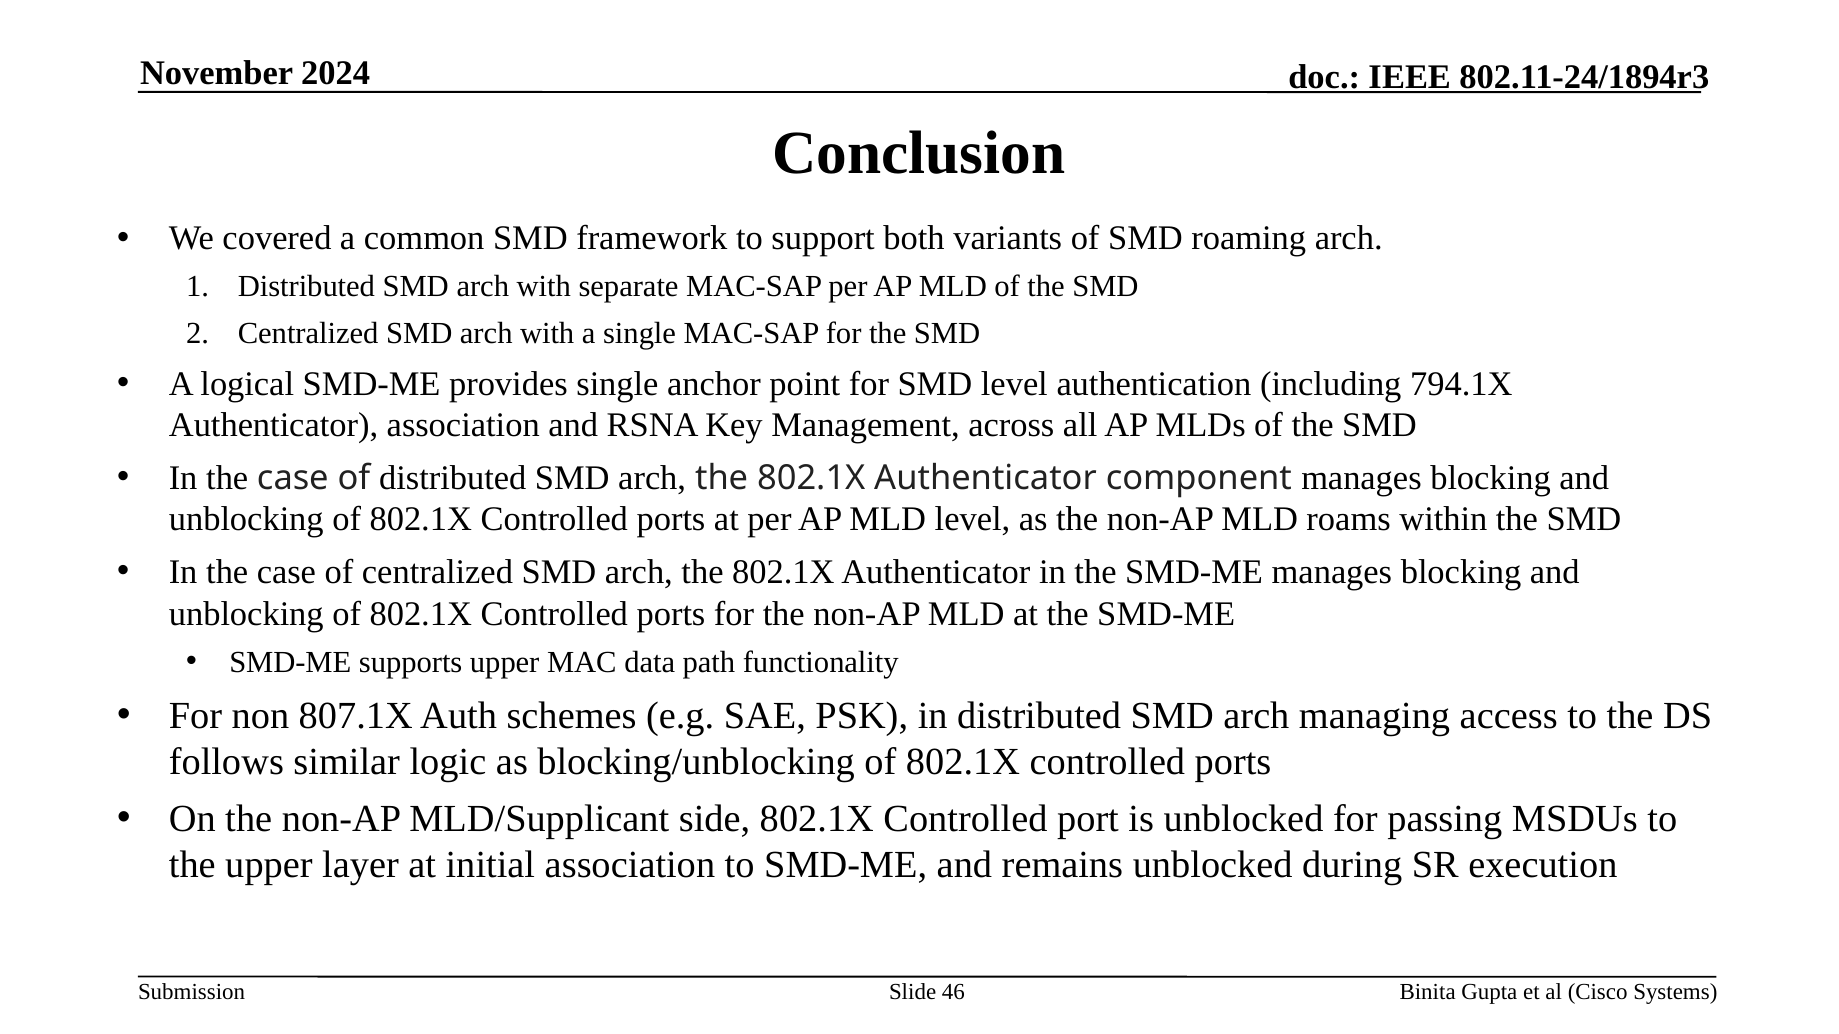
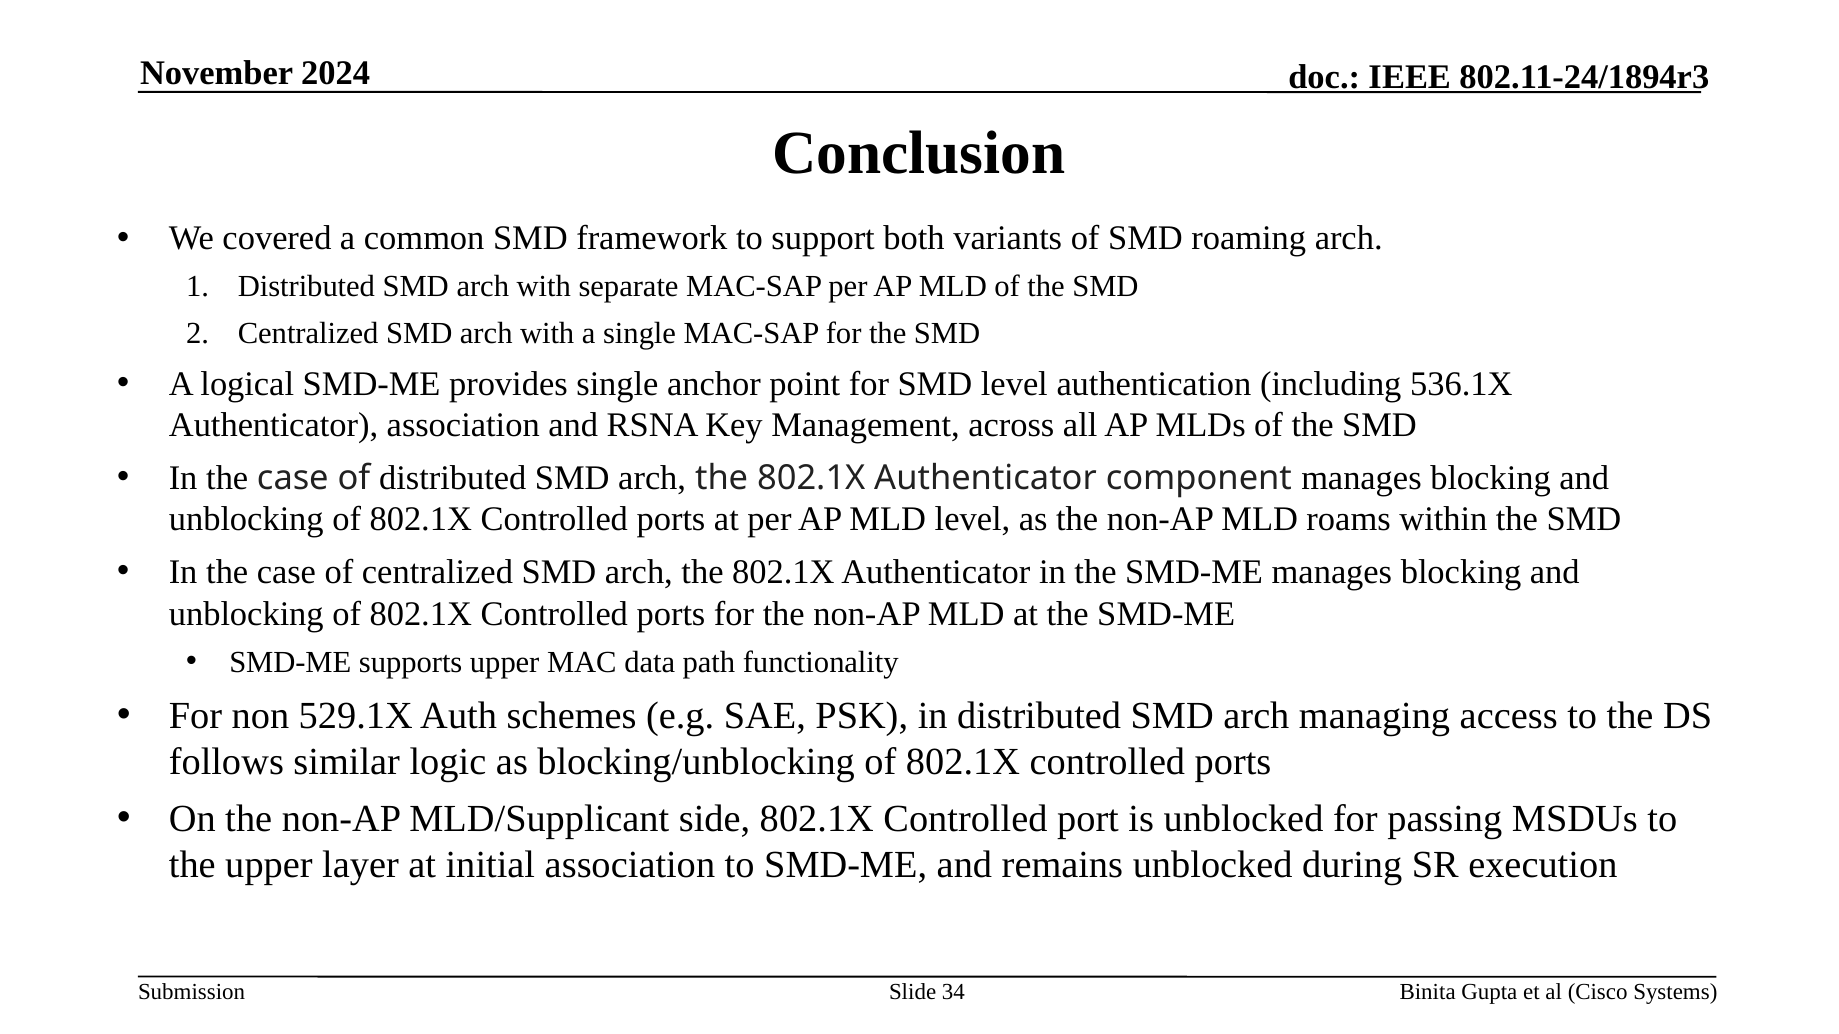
794.1X: 794.1X -> 536.1X (1461, 384)
807.1X: 807.1X -> 529.1X (356, 716)
46: 46 -> 34 (953, 992)
